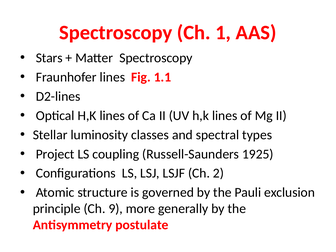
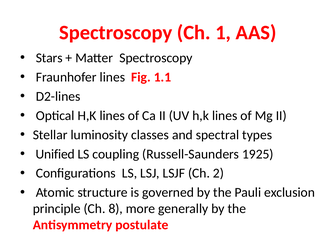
Project: Project -> Unified (55, 154)
9: 9 -> 8 (116, 209)
